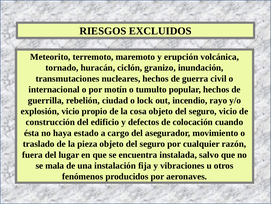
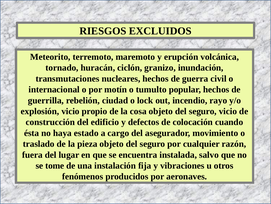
mala: mala -> tome (55, 165)
